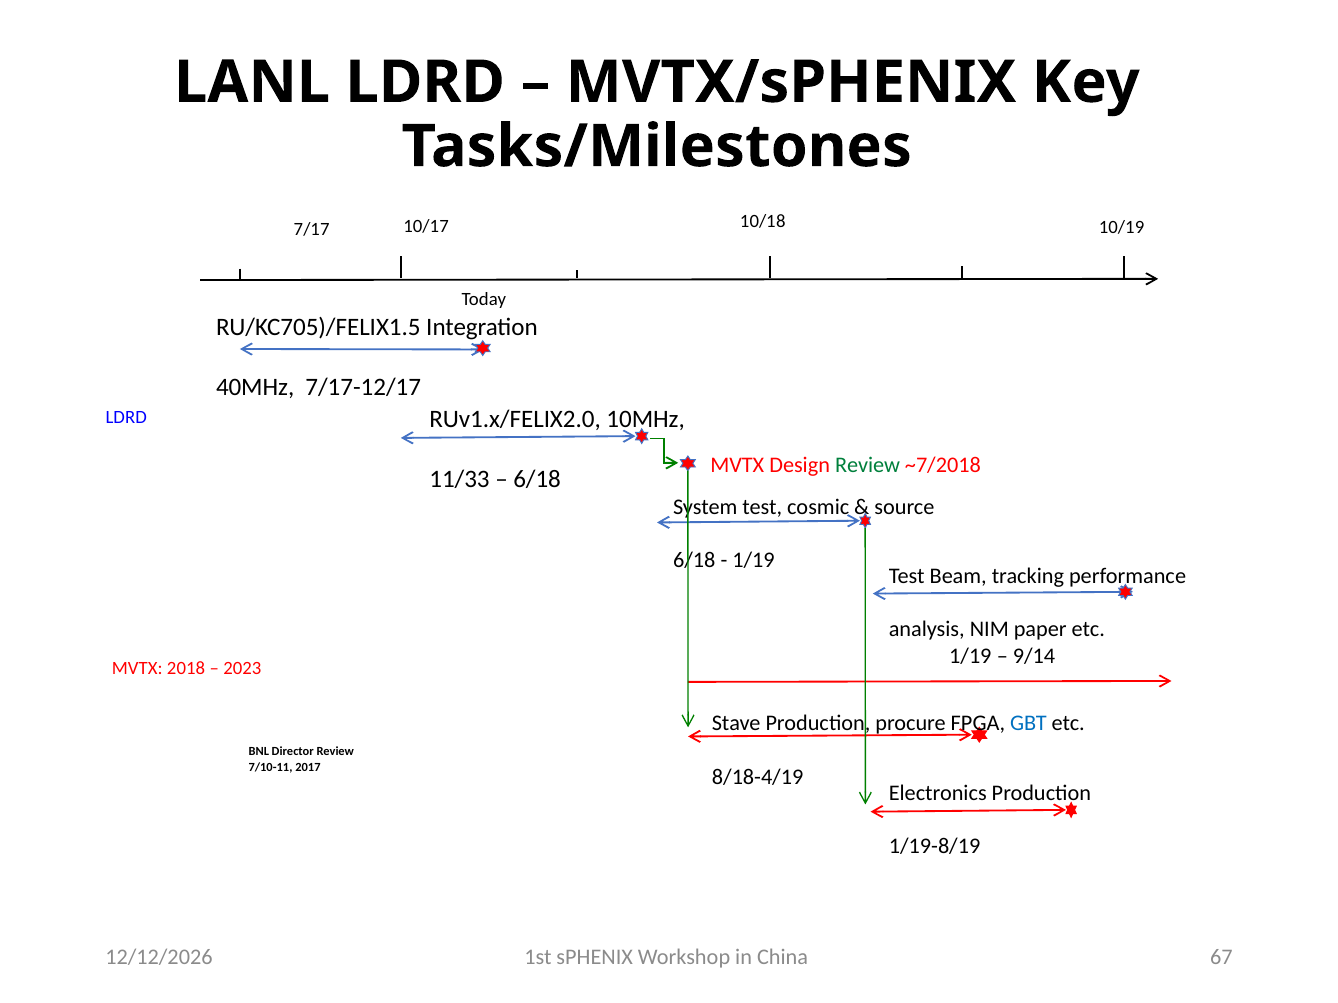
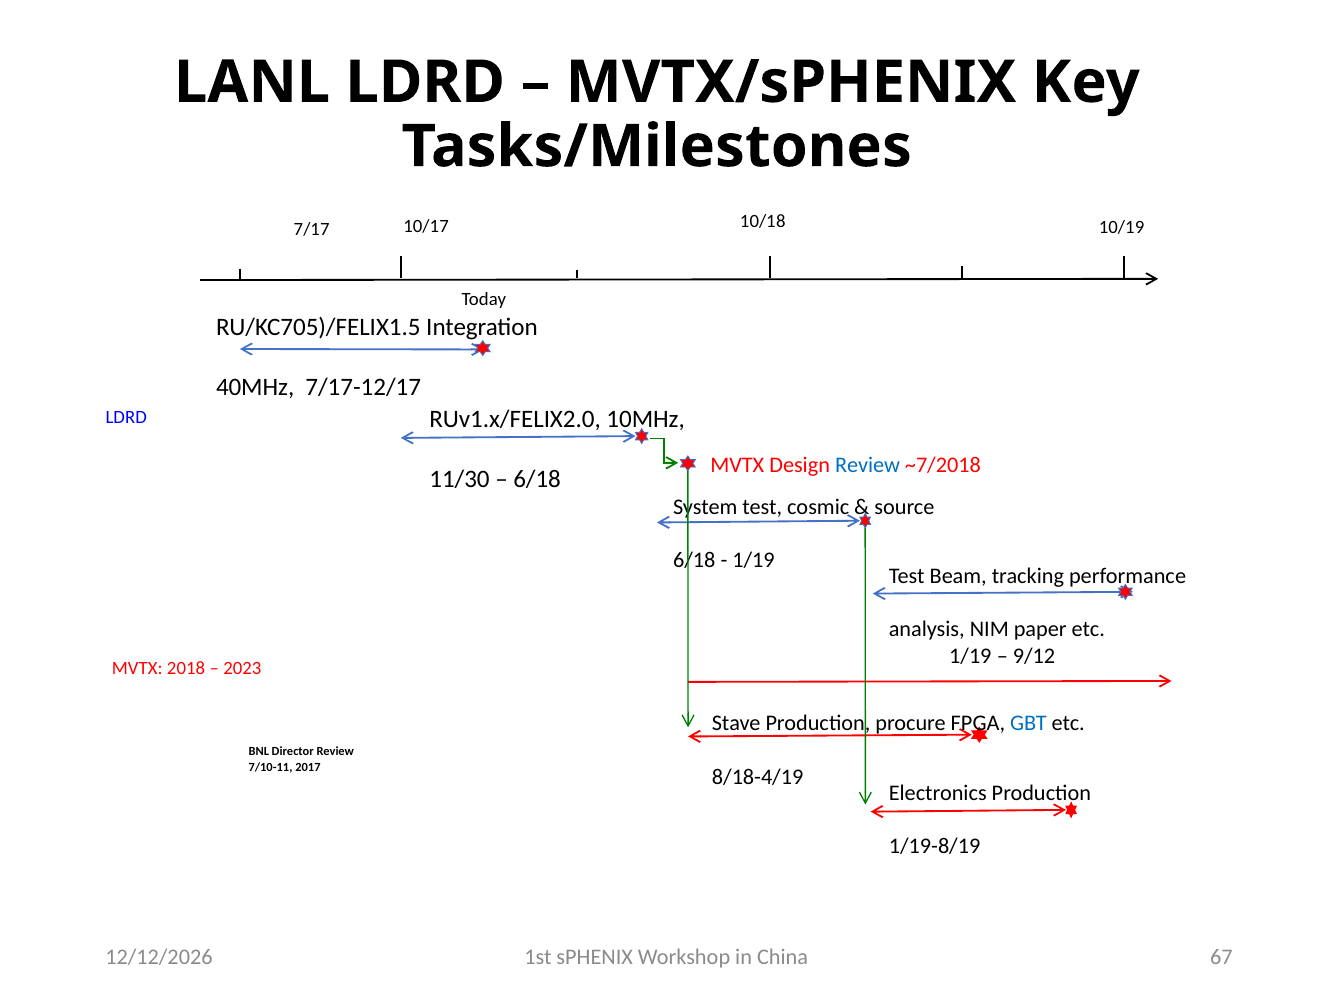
Review colour: green -> blue (868, 466)
11/33: 11/33 -> 11/30 (460, 479)
9/14: 9/14 -> 9/12 (1034, 657)
